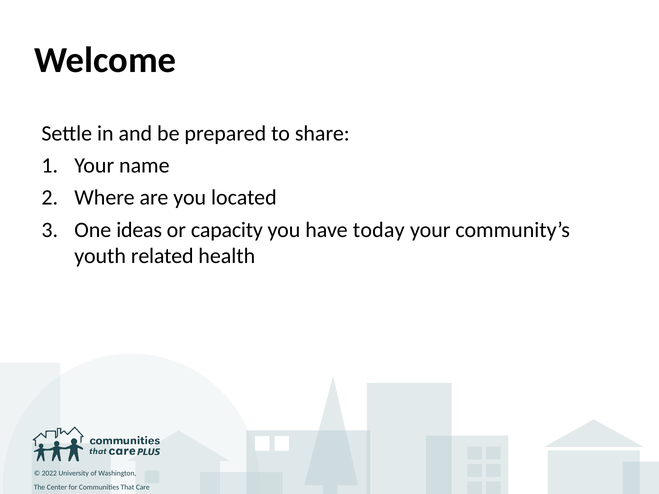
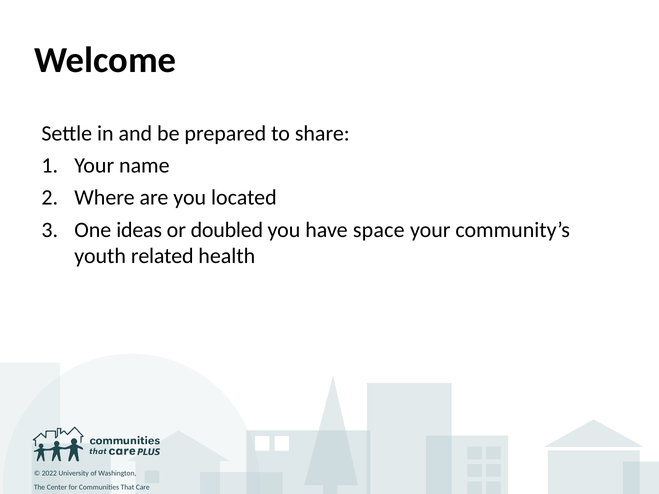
capacity: capacity -> doubled (227, 230)
today: today -> space (379, 230)
